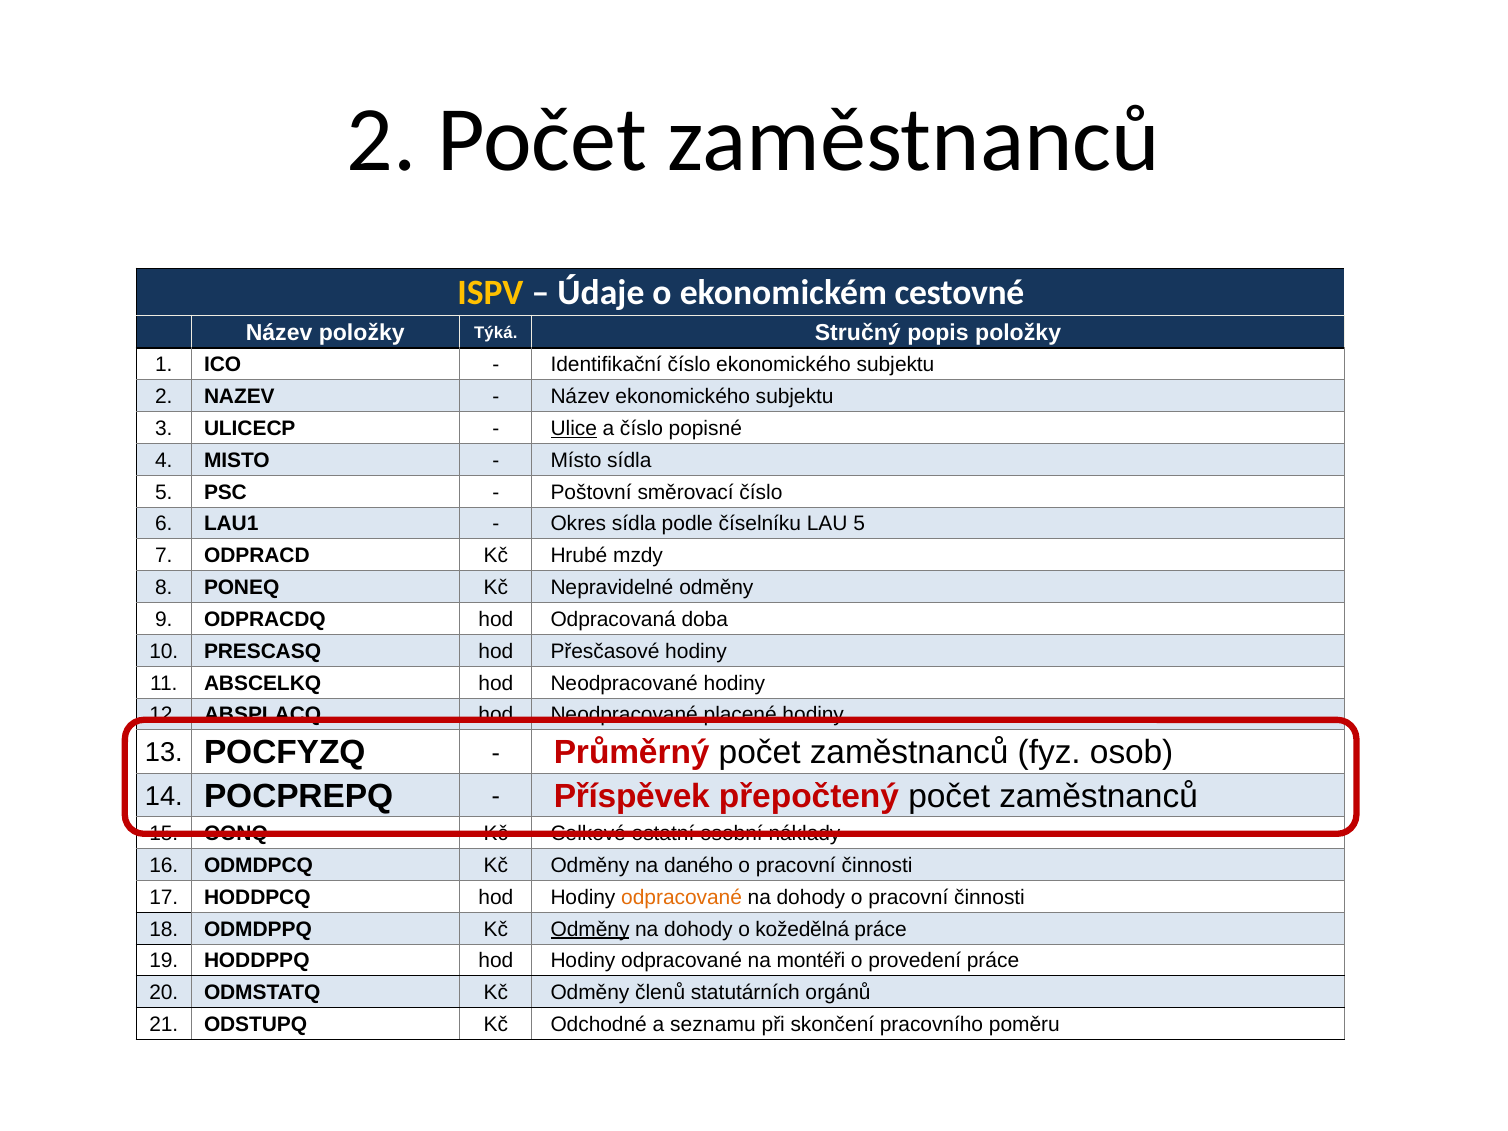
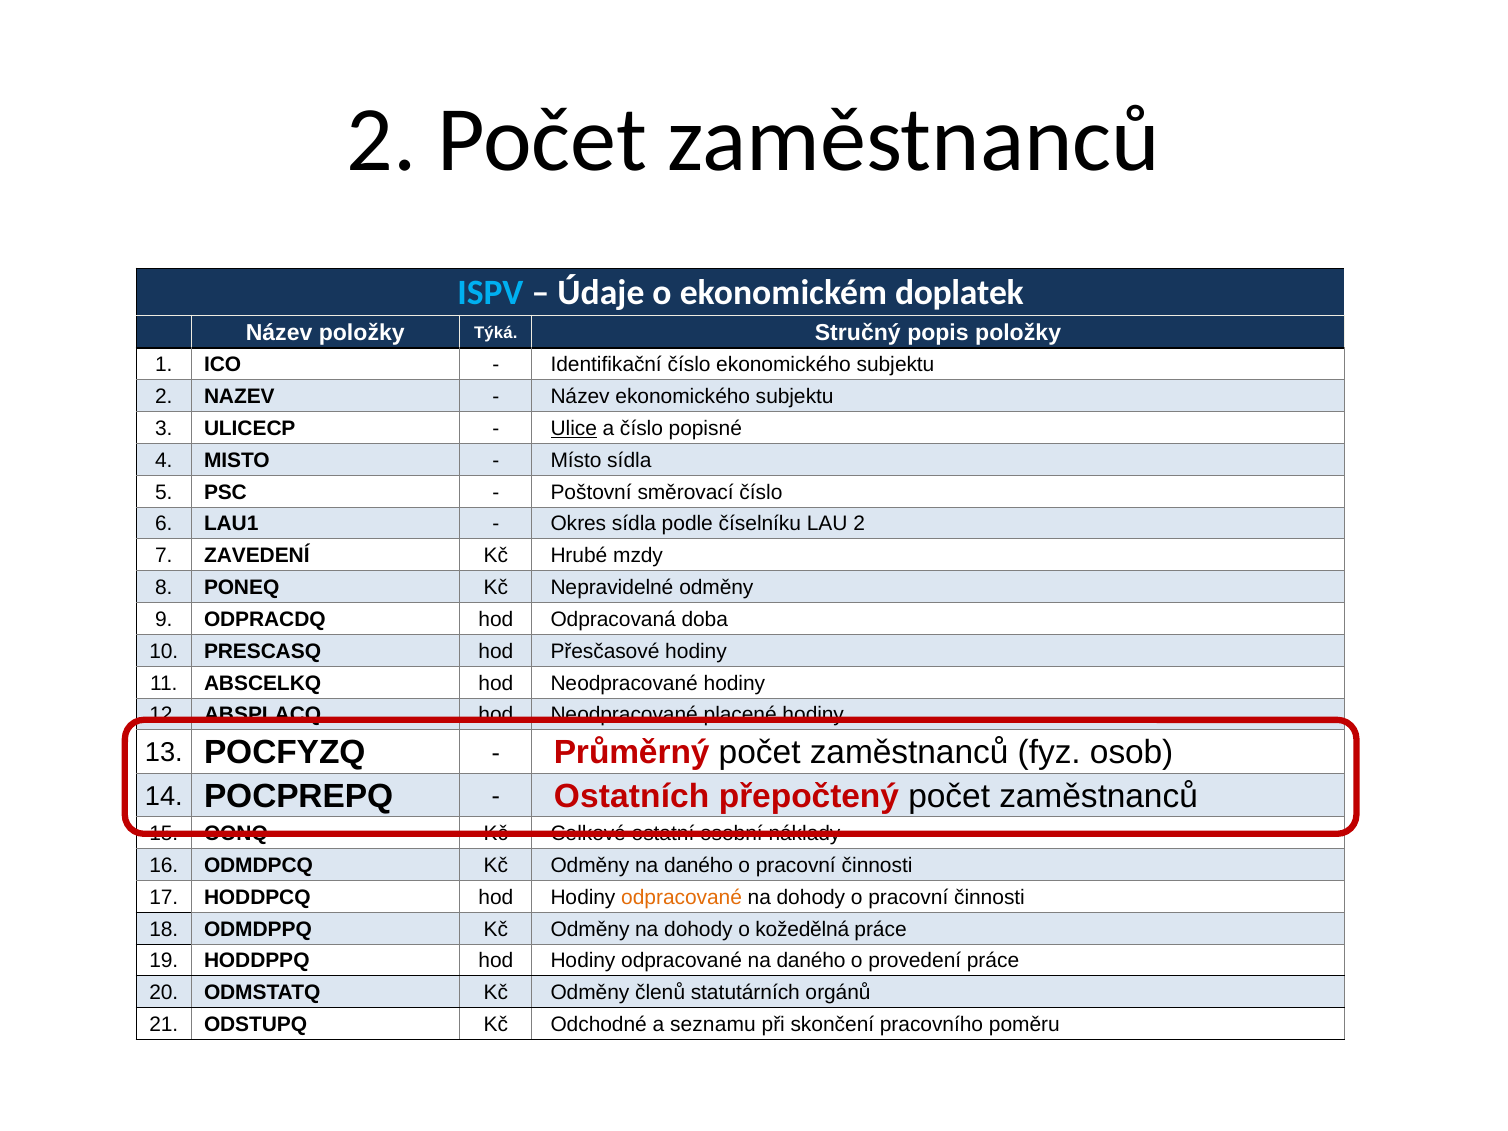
ISPV colour: yellow -> light blue (490, 293)
cestovné: cestovné -> doplatek (959, 293)
LAU 5: 5 -> 2 (859, 524)
ODPRACD: ODPRACD -> ZAVEDENÍ (257, 556)
Příspěvek: Příspěvek -> Ostatních (632, 796)
Odměny underline: present -> none (590, 929)
odpracované na montéři: montéři -> daného (811, 961)
